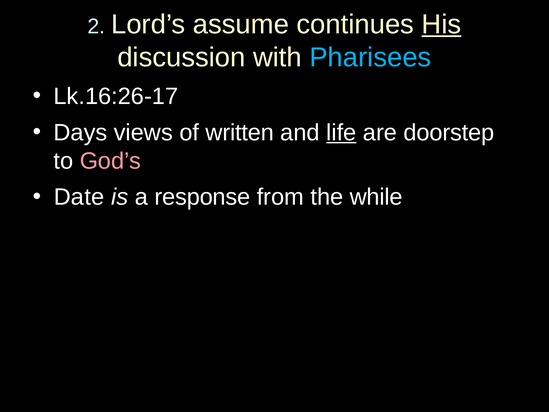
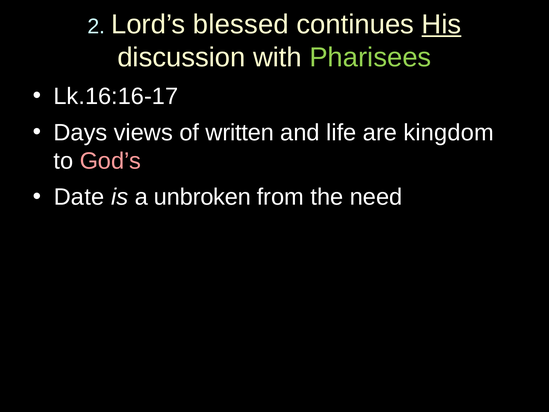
assume: assume -> blessed (241, 24)
Pharisees colour: light blue -> light green (370, 57)
Lk.16:26-17: Lk.16:26-17 -> Lk.16:16-17 (116, 96)
life underline: present -> none (341, 133)
doorstep: doorstep -> kingdom (449, 133)
response: response -> unbroken (202, 197)
while: while -> need (376, 197)
